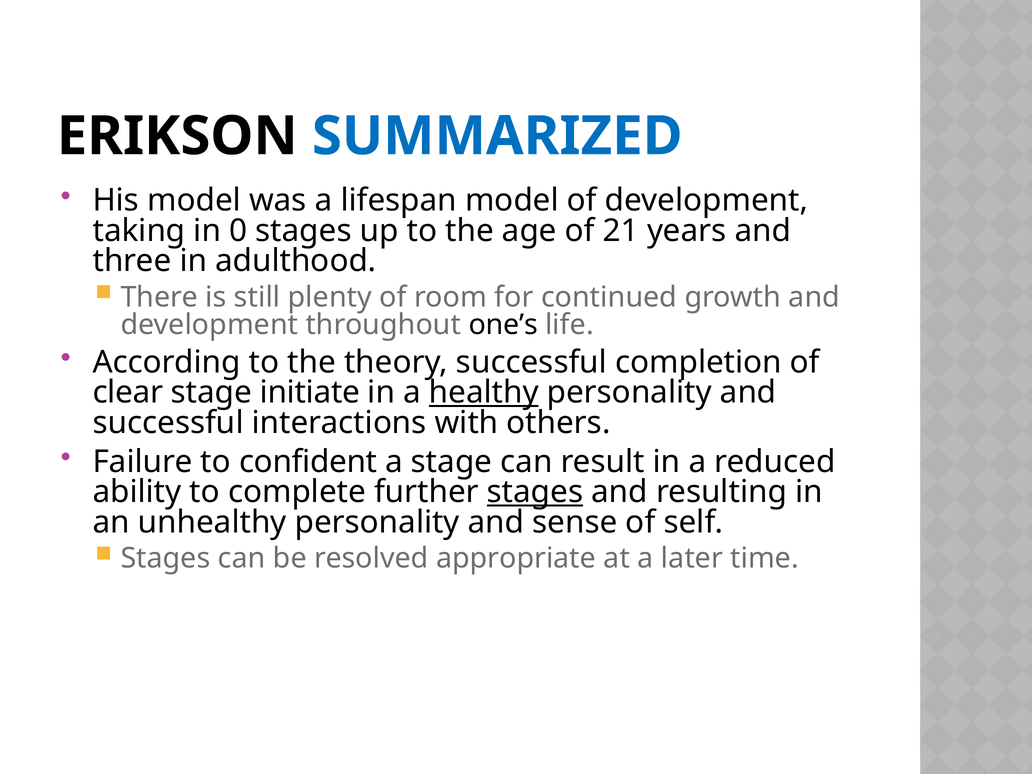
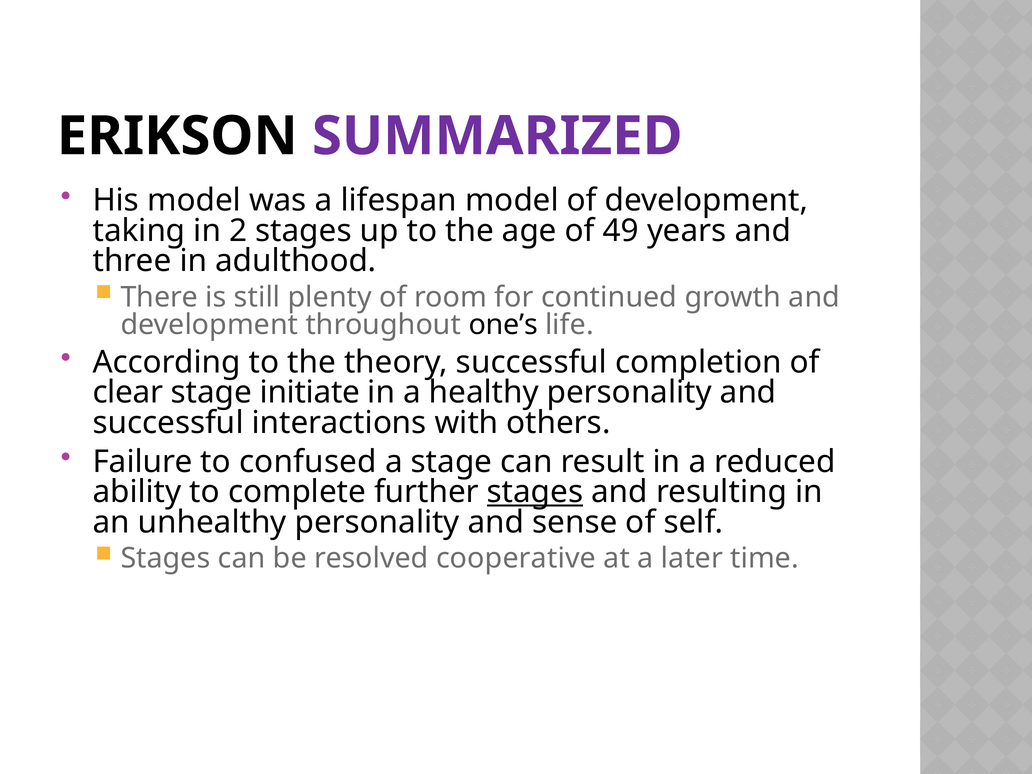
SUMMARIZED colour: blue -> purple (497, 136)
0: 0 -> 2 (238, 231)
21: 21 -> 49 (621, 231)
healthy underline: present -> none (484, 392)
confident: confident -> confused (308, 462)
appropriate: appropriate -> cooperative (516, 558)
